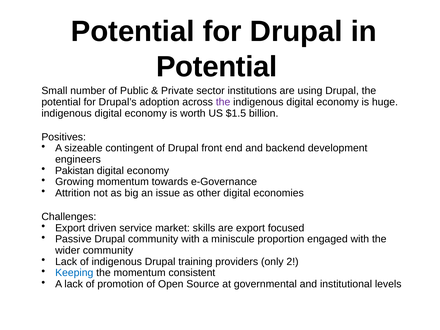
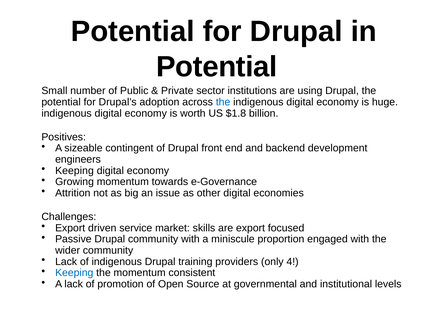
the colour: purple -> blue (223, 102)
$1.5: $1.5 -> $1.8 (236, 113)
Pakistan: Pakistan -> Keeping (74, 171)
2: 2 -> 4 (293, 262)
